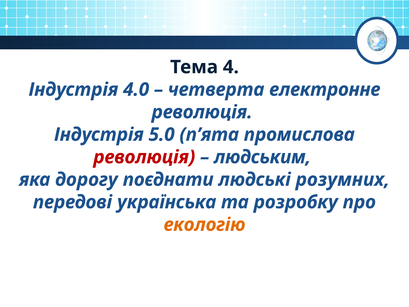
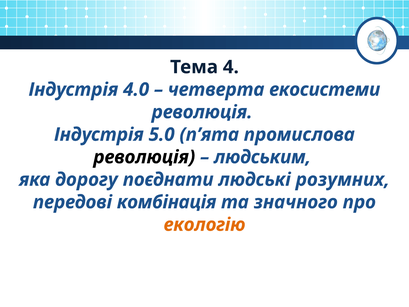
електронне: електронне -> екосистеми (325, 89)
революція colour: red -> black (144, 157)
українська: українська -> комбінація (167, 202)
розробку: розробку -> значного (296, 202)
